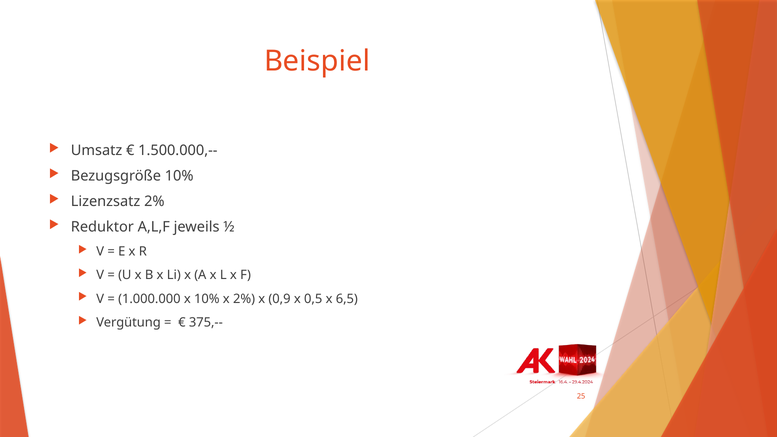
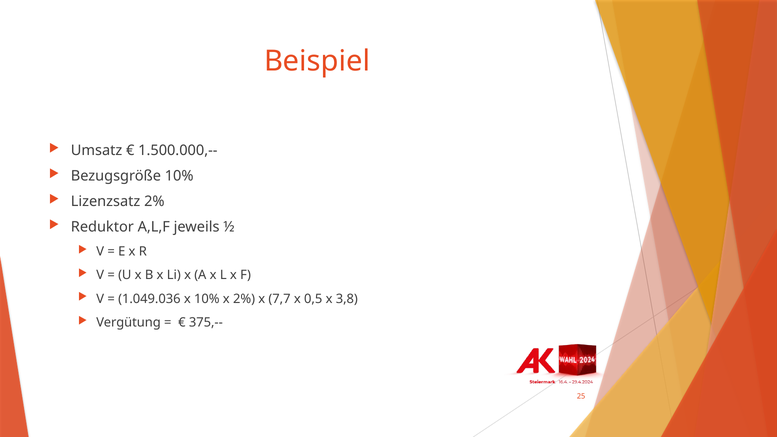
1.000.000: 1.000.000 -> 1.049.036 (149, 299)
0,9: 0,9 -> 7,7 (280, 299)
6,5: 6,5 -> 3,8 (347, 299)
